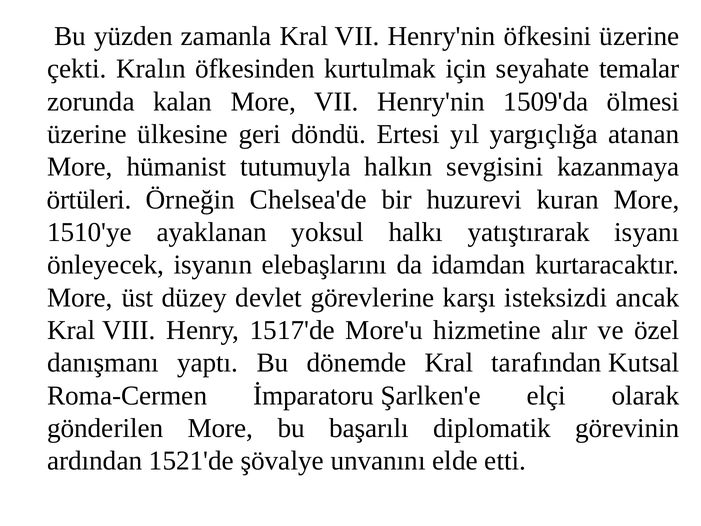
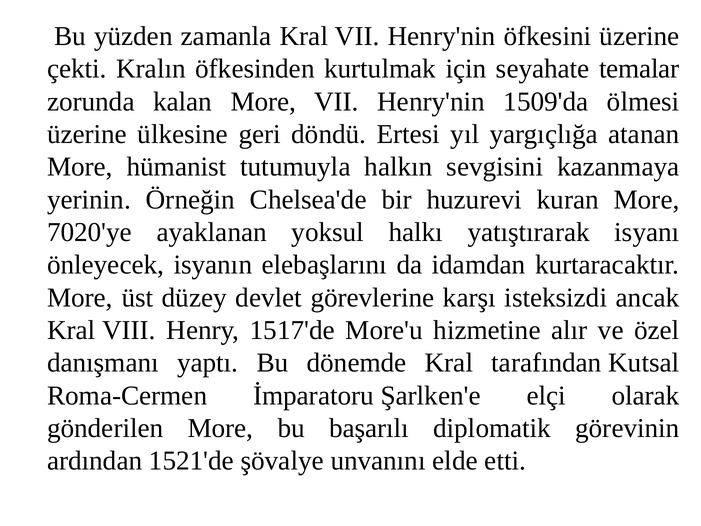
örtüleri: örtüleri -> yerinin (89, 199)
1510'ye: 1510'ye -> 7020'ye (90, 232)
